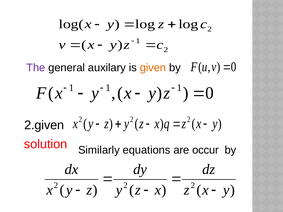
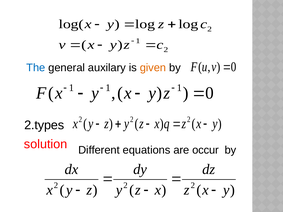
The colour: purple -> blue (36, 68)
2.given: 2.given -> 2.types (44, 125)
Similarly: Similarly -> Different (99, 150)
